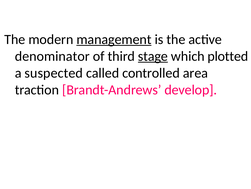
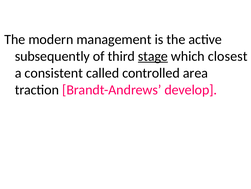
management underline: present -> none (114, 39)
denominator: denominator -> subsequently (52, 56)
plotted: plotted -> closest (228, 56)
suspected: suspected -> consistent (54, 73)
